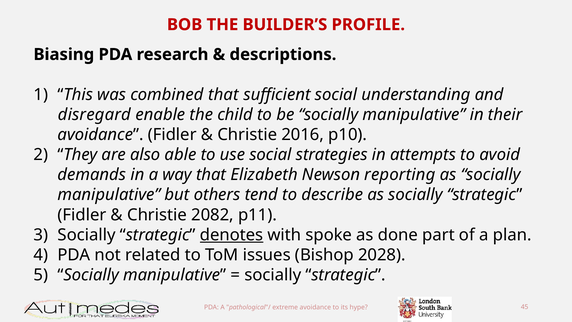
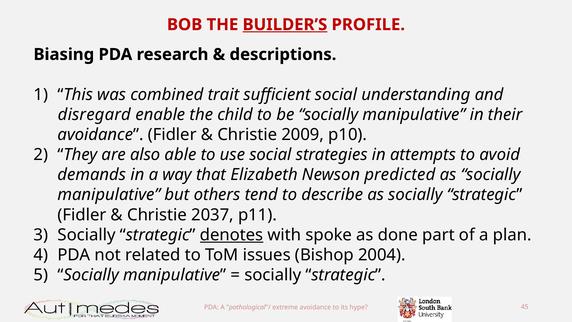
BUILDER’S underline: none -> present (285, 25)
combined that: that -> trait (223, 94)
2016: 2016 -> 2009 (303, 135)
reporting: reporting -> predicted (400, 175)
2082: 2082 -> 2037 (212, 215)
2028: 2028 -> 2004 (382, 255)
